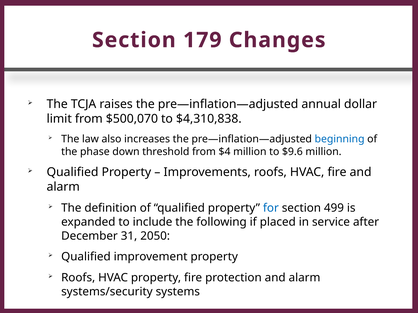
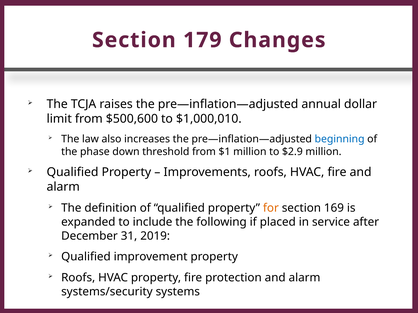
$500,070: $500,070 -> $500,600 (132, 119)
$4,310,838: $4,310,838 -> $1,000,010 (209, 119)
$4: $4 -> $1 (225, 152)
$9.6: $9.6 -> $2.9 (292, 152)
for colour: blue -> orange (271, 208)
499: 499 -> 169 (334, 208)
2050: 2050 -> 2019 (155, 236)
